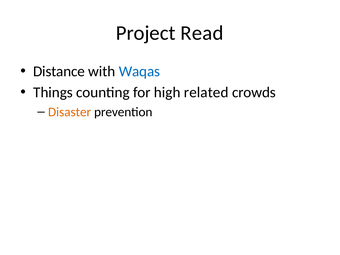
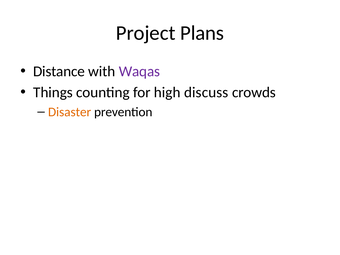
Read: Read -> Plans (202, 33)
Waqas colour: blue -> purple (139, 71)
related: related -> discuss (206, 92)
